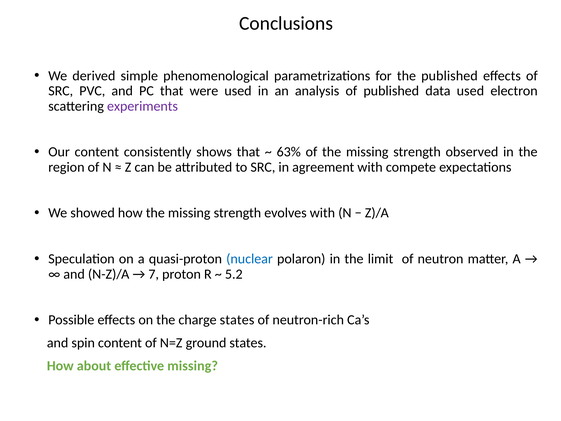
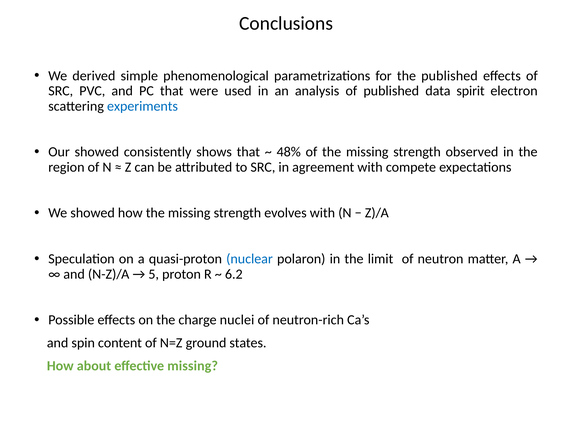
data used: used -> spirit (471, 91)
experiments colour: purple -> blue (143, 106)
Our content: content -> showed (97, 152)
63%: 63% -> 48% (289, 152)
7: 7 -> 5 (154, 274)
5.2: 5.2 -> 6.2 (234, 274)
charge states: states -> nuclei (237, 320)
